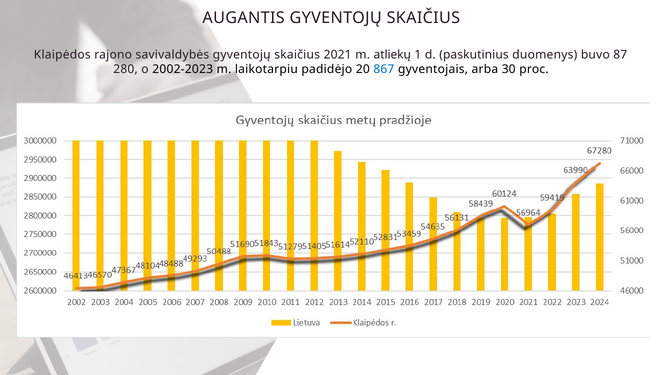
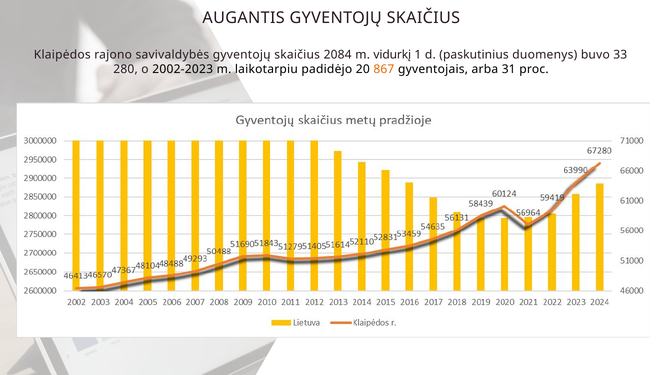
2021: 2021 -> 2084 (338, 55)
atliekų: atliekų -> vidurkį (392, 55)
87: 87 -> 33 (620, 55)
867 colour: blue -> orange (384, 69)
30: 30 -> 31 (509, 69)
